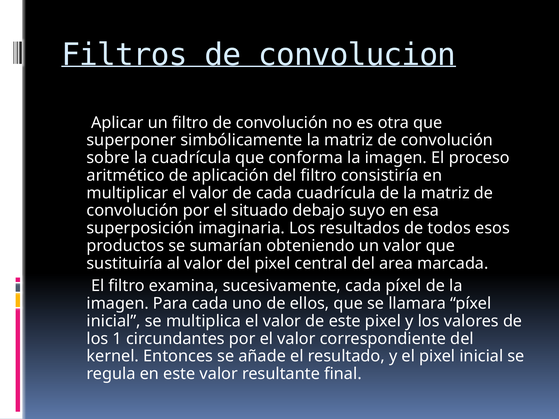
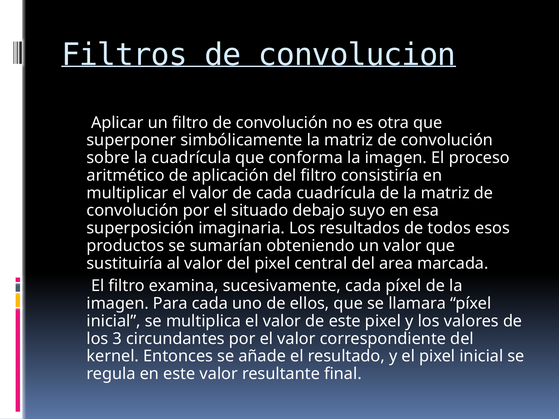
1: 1 -> 3 (117, 339)
